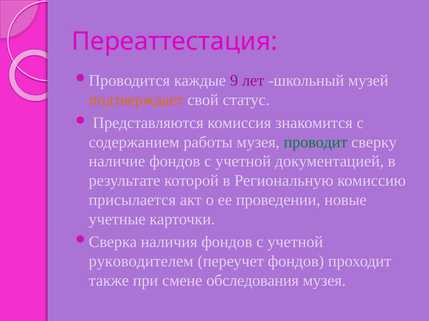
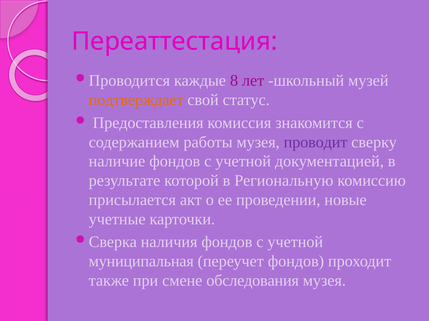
9: 9 -> 8 (234, 81)
Представляются: Представляются -> Предоставления (148, 123)
проводит colour: green -> purple (316, 142)
руководителем: руководителем -> муниципальная (141, 262)
